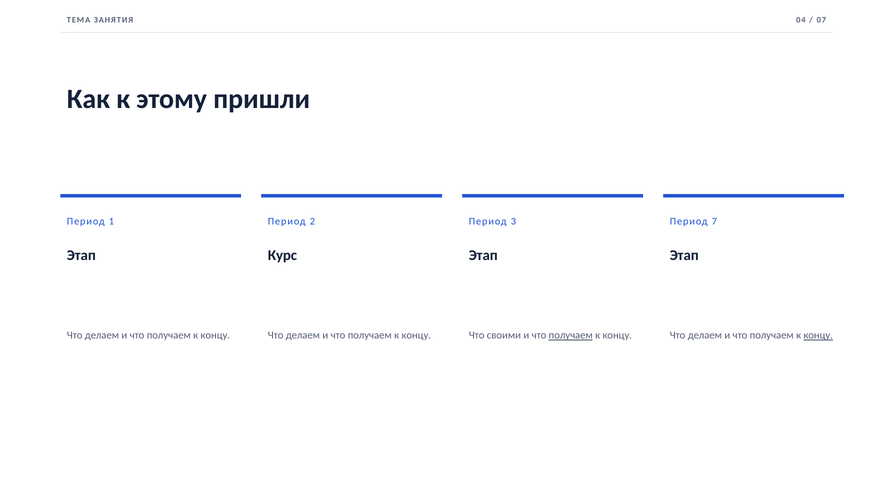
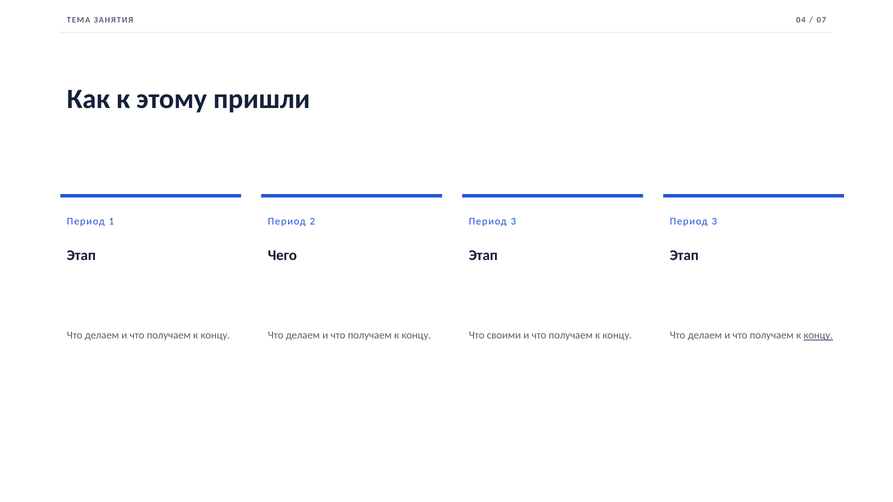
7: 7 -> 3 (714, 222)
Курс: Курс -> Чего (282, 256)
получаем underline: present -> none (571, 336)
